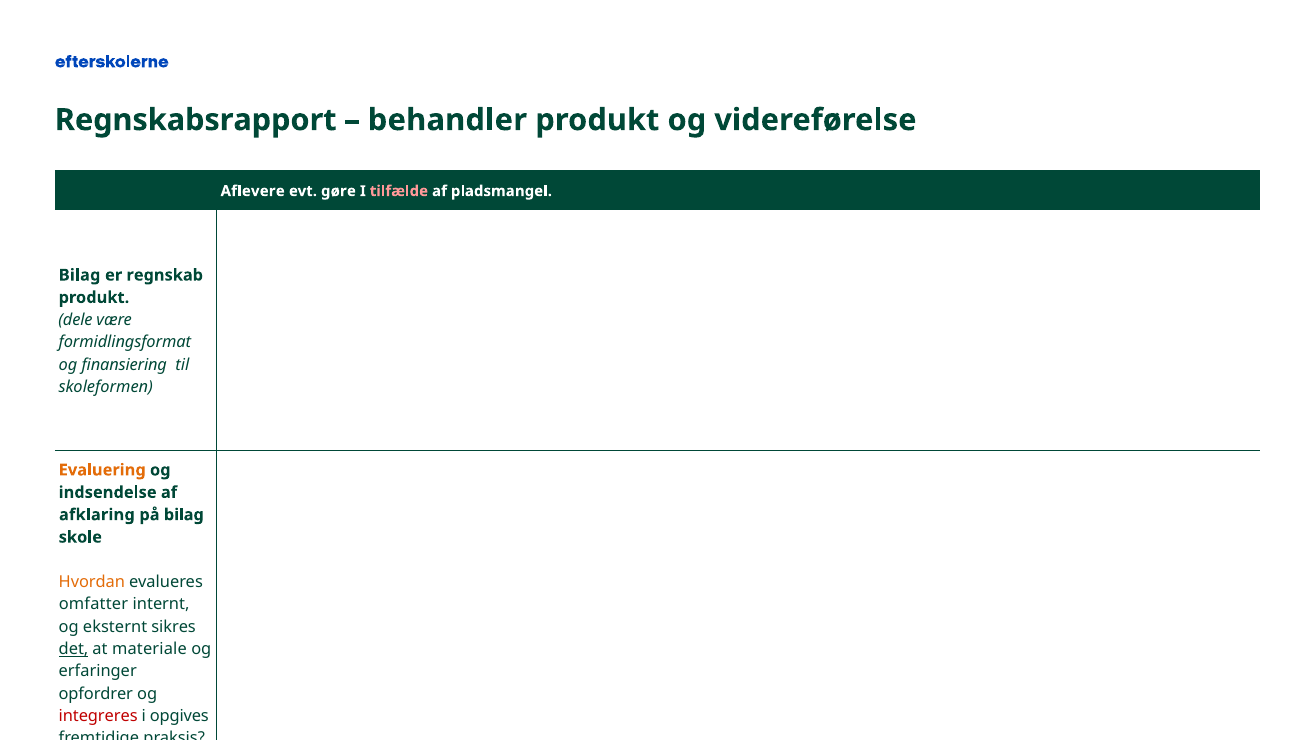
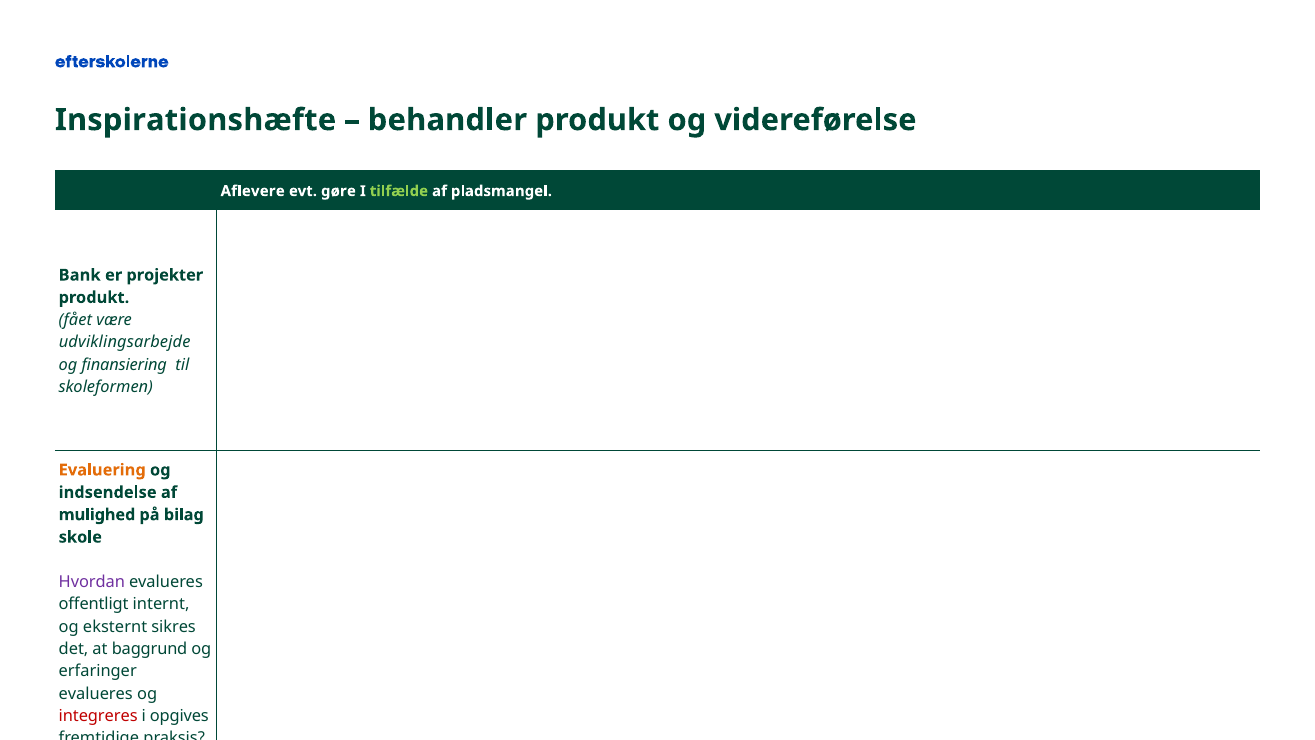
Regnskabsrapport: Regnskabsrapport -> Inspirationshæfte (195, 120)
tilfælde colour: pink -> light green (399, 191)
Bilag: Bilag -> Bank (80, 275)
regnskab: regnskab -> projekter (165, 275)
dele: dele -> fået (75, 320)
formidlingsformat: formidlingsformat -> udviklingsarbejde (125, 342)
afklaring: afklaring -> mulighed (97, 515)
Hvordan colour: orange -> purple (92, 582)
omfatter: omfatter -> offentligt (94, 604)
det underline: present -> none (74, 649)
materiale: materiale -> baggrund (150, 649)
opfordrer: opfordrer -> evalueres (96, 693)
